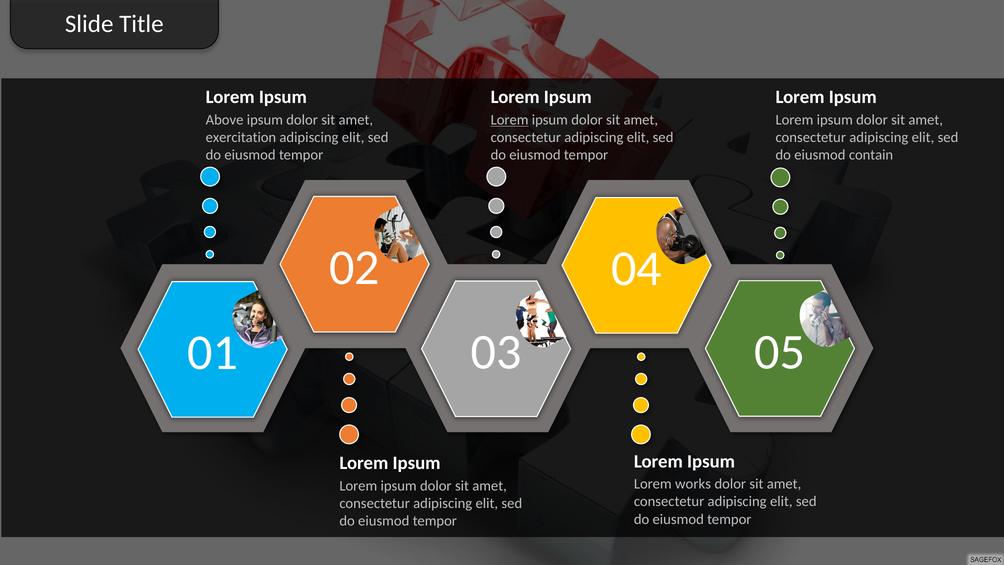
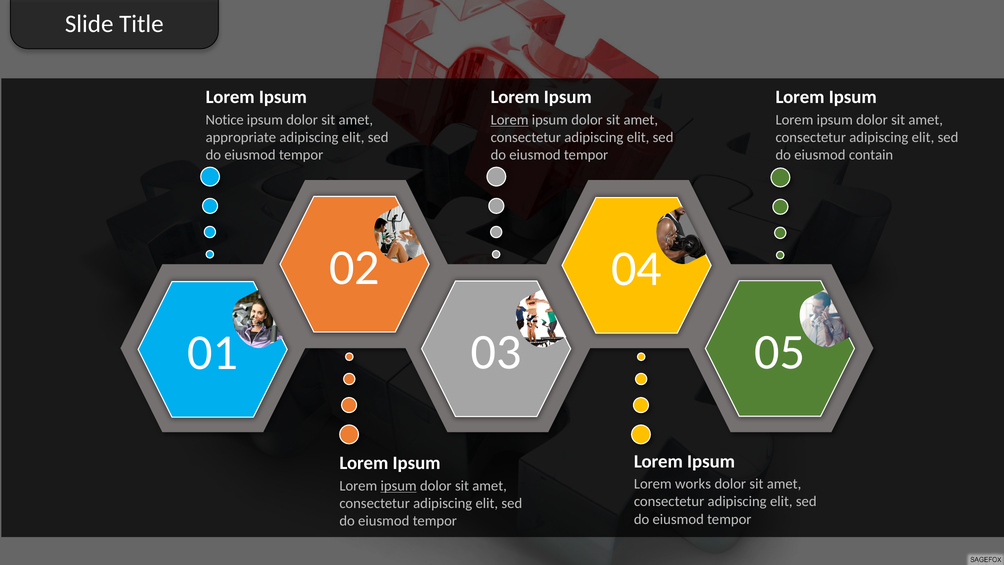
Above: Above -> Notice (225, 120)
exercitation: exercitation -> appropriate (241, 137)
ipsum underline: none -> present (399, 486)
